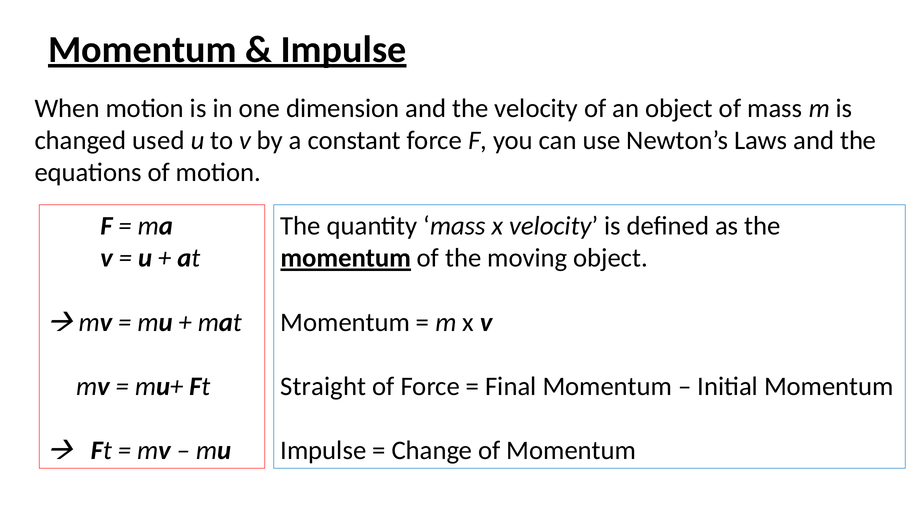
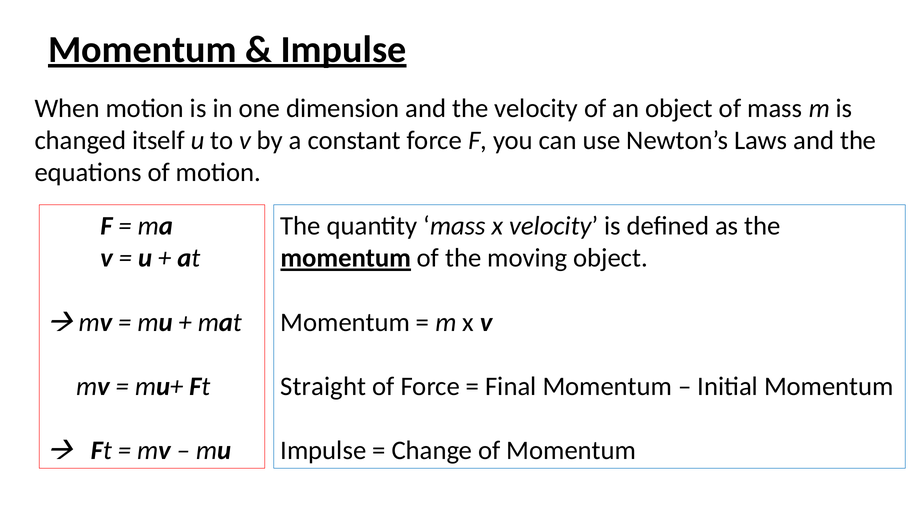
used: used -> itself (159, 141)
